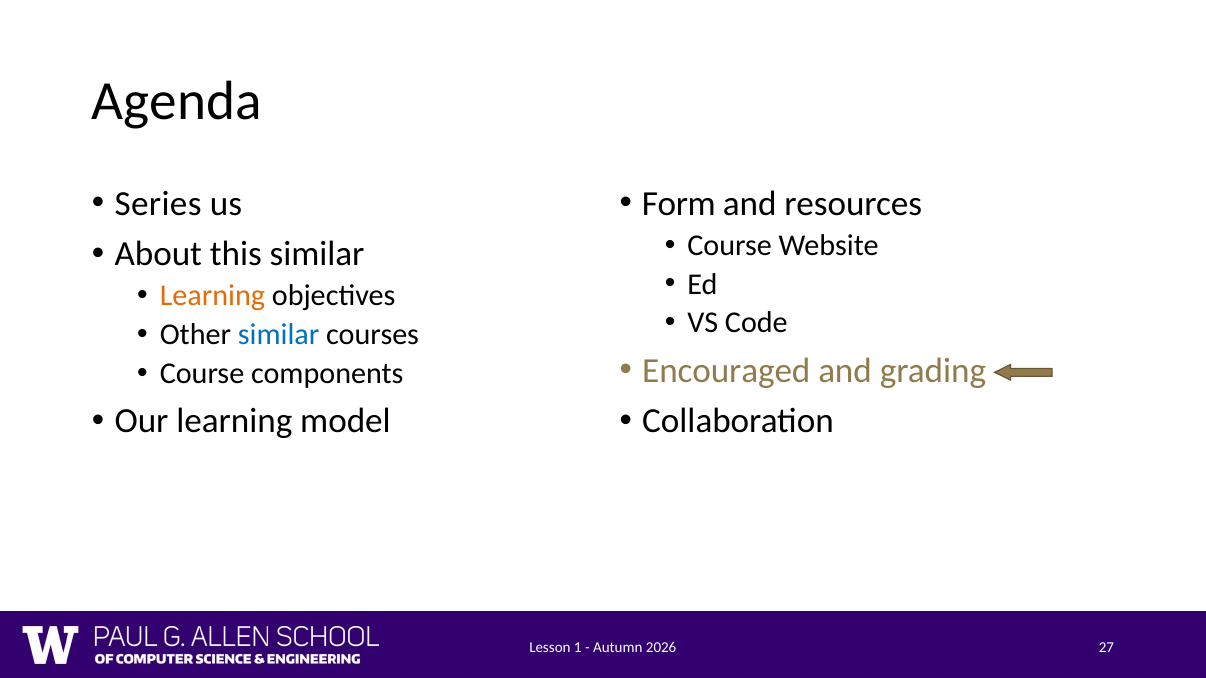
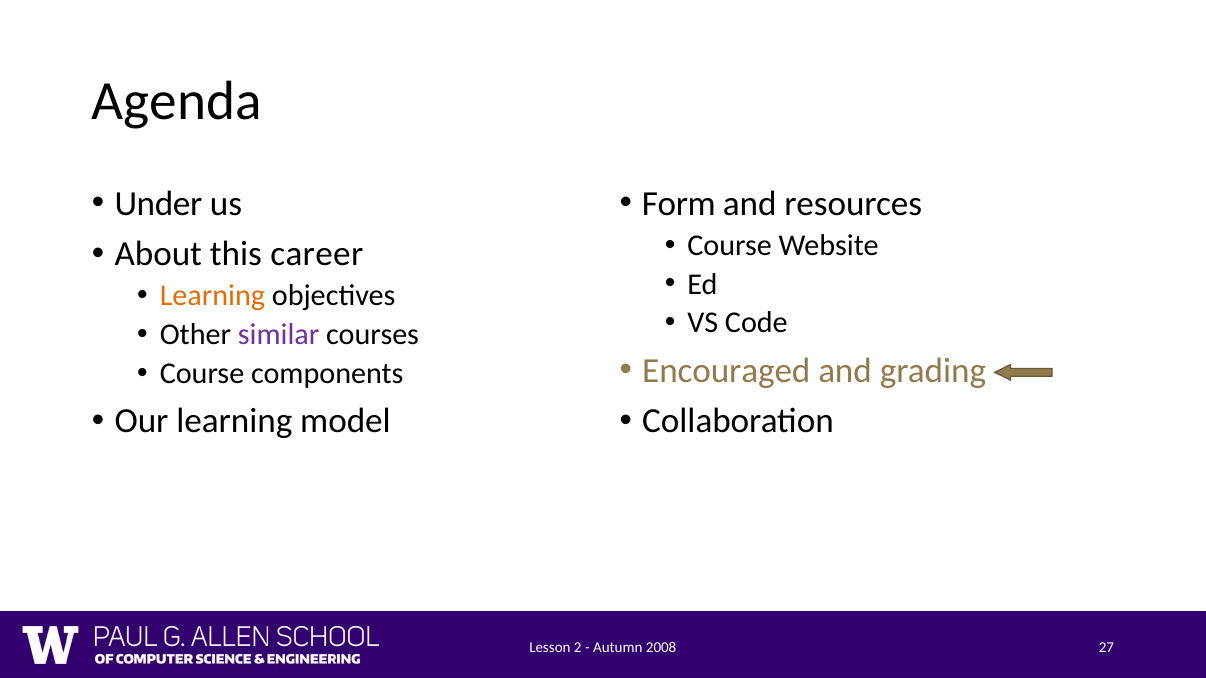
Series: Series -> Under (158, 204)
this similar: similar -> career (317, 254)
similar colour: blue -> purple (279, 335)
1: 1 -> 2 (578, 648)
2026: 2026 -> 2008 (661, 648)
